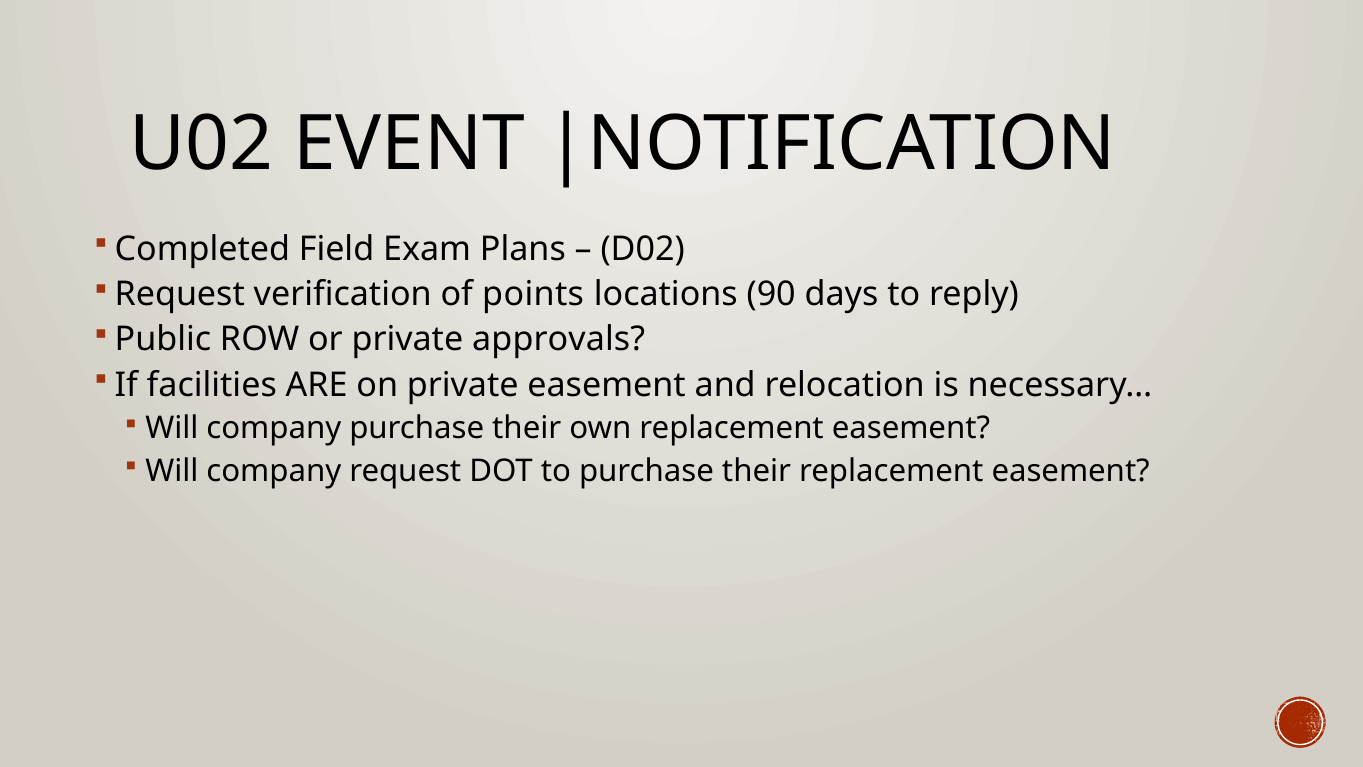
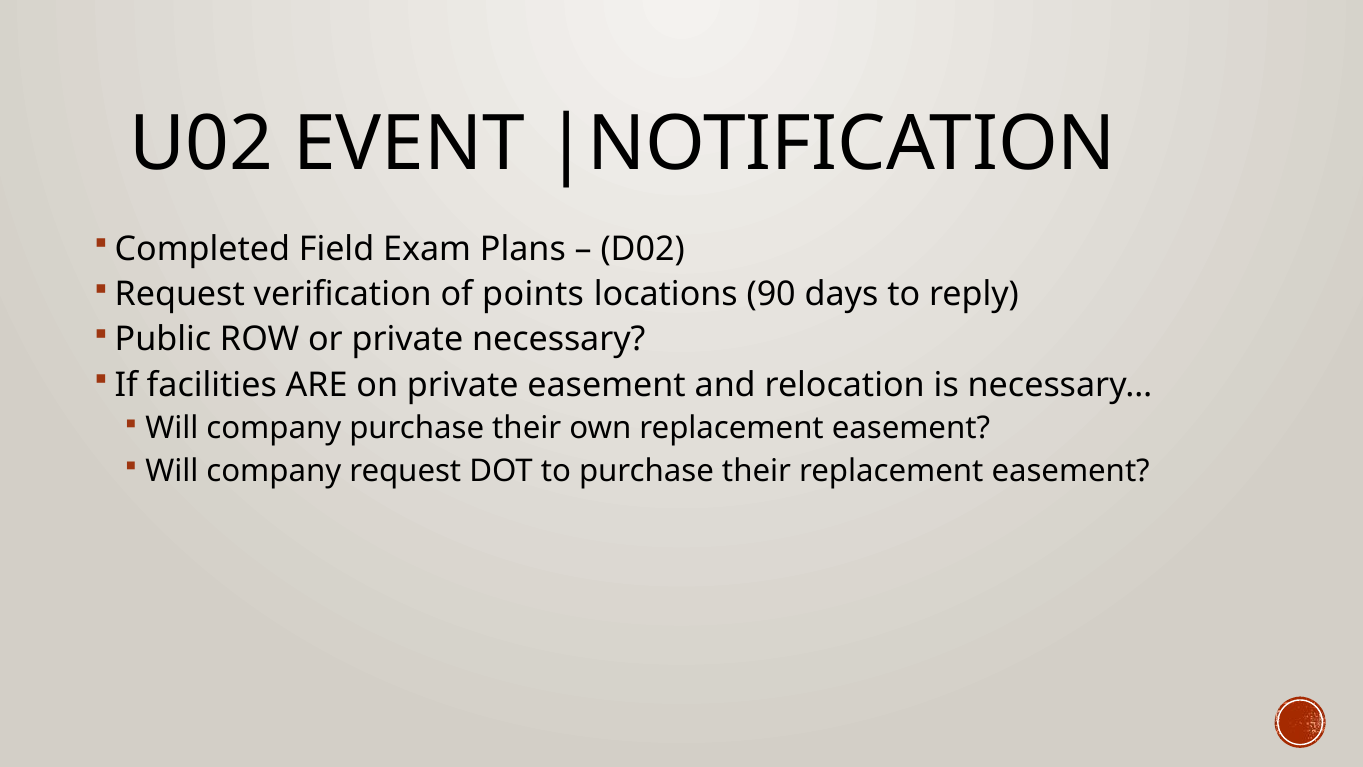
approvals: approvals -> necessary (559, 339)
